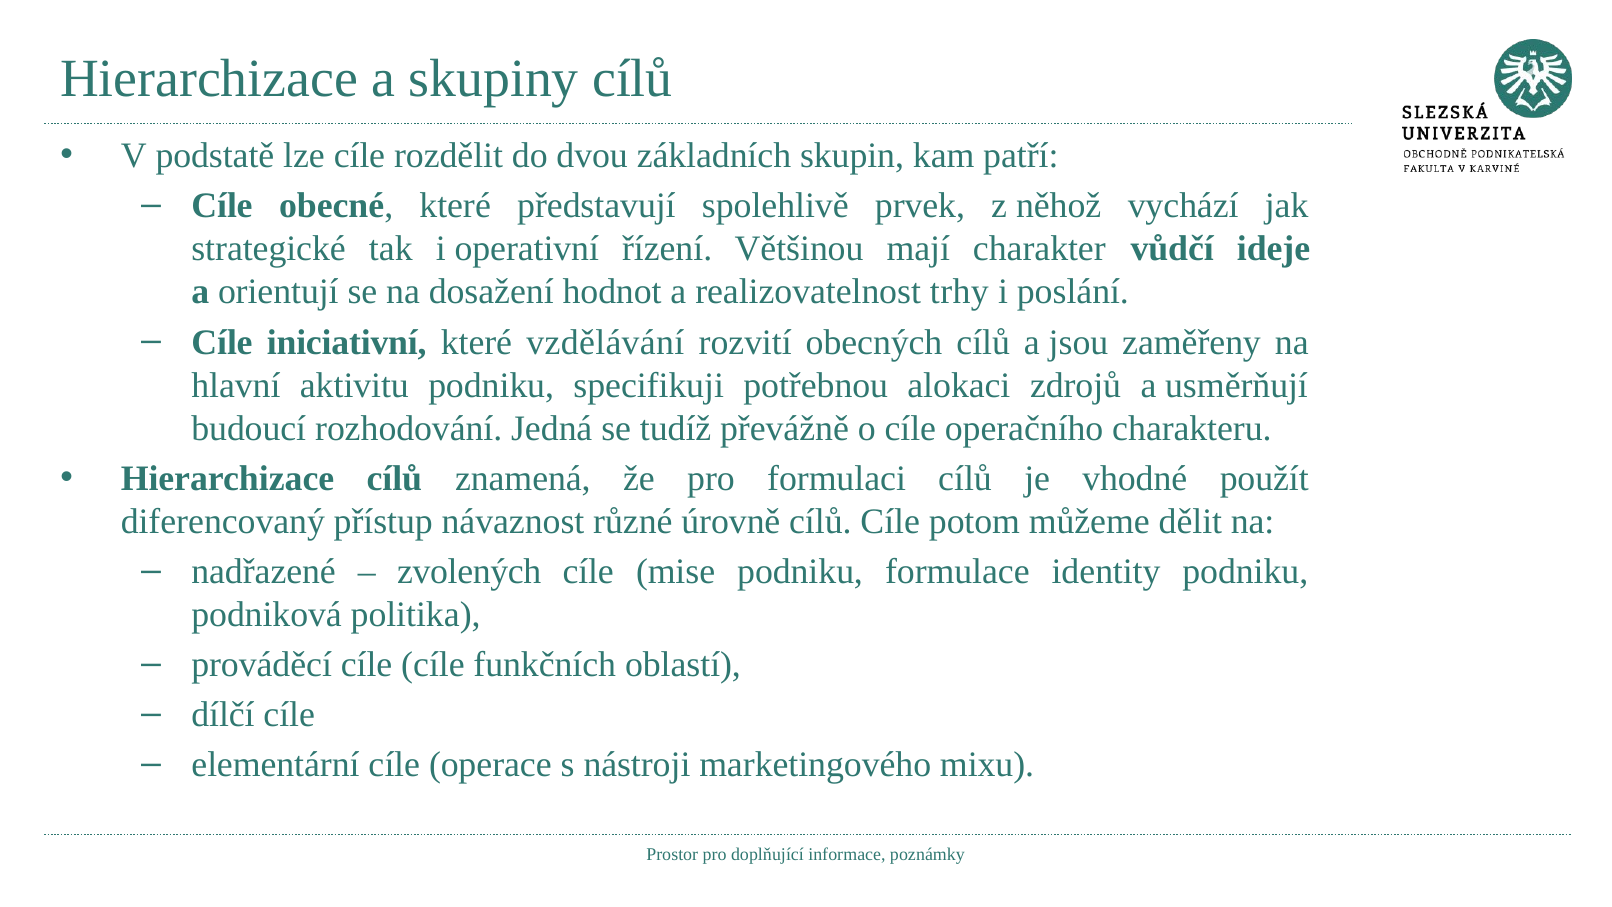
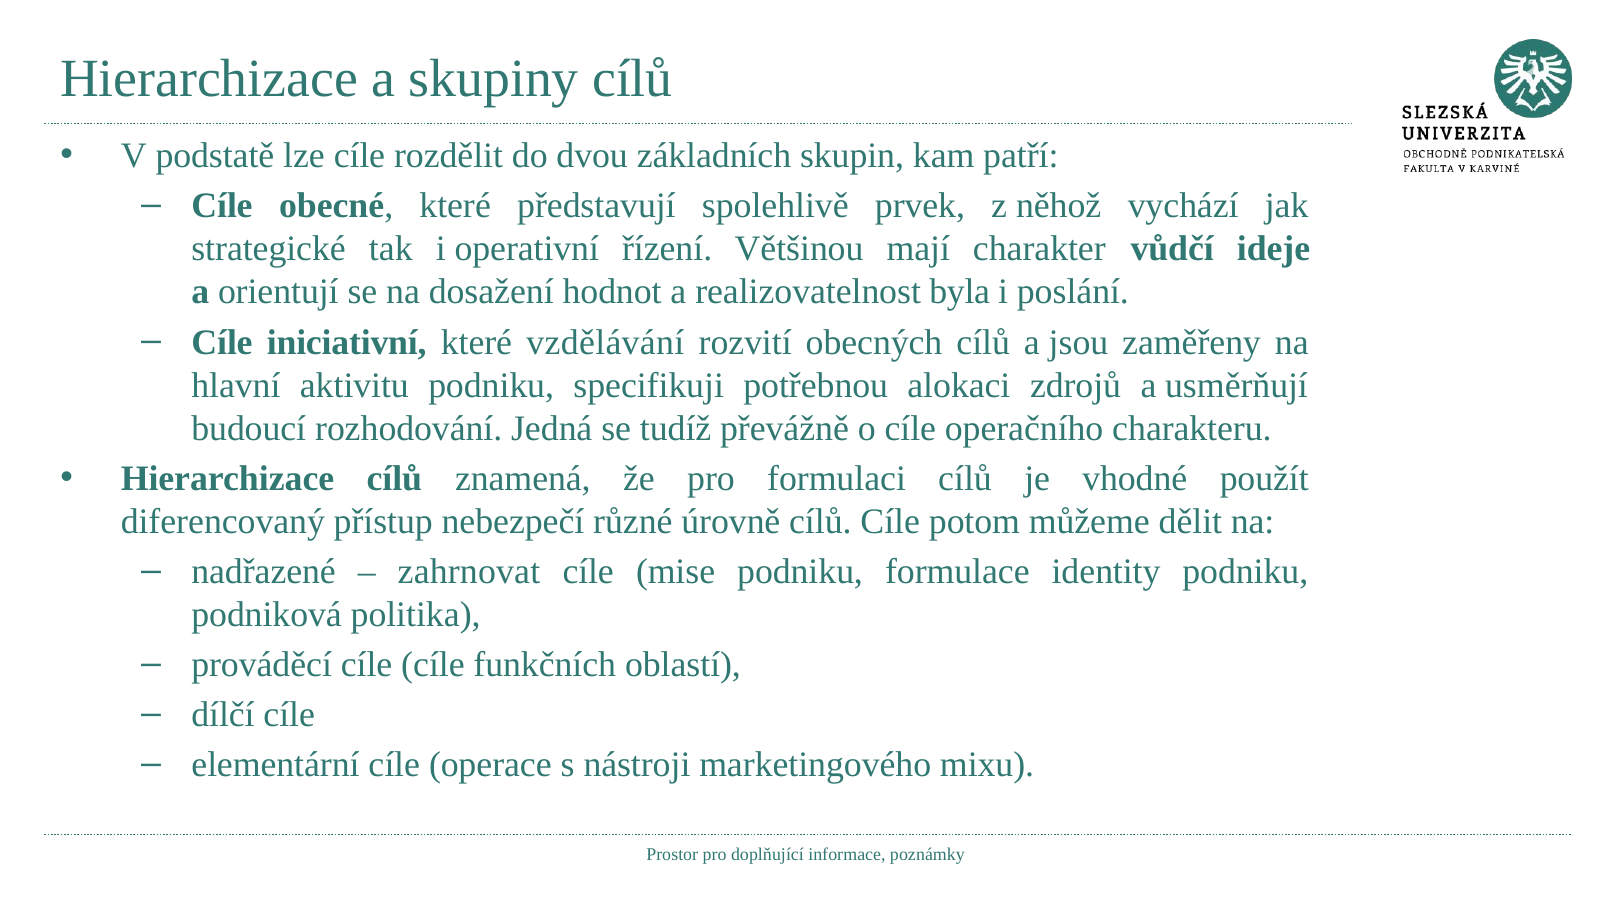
trhy: trhy -> byla (960, 292)
návaznost: návaznost -> nebezpečí (513, 521)
zvolených: zvolených -> zahrnovat (469, 571)
